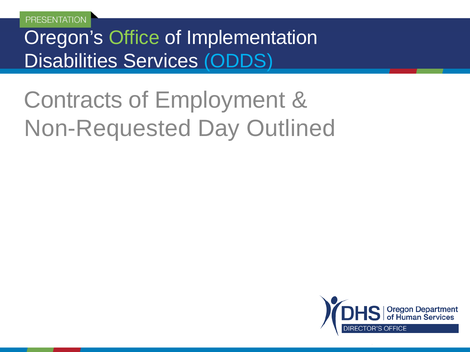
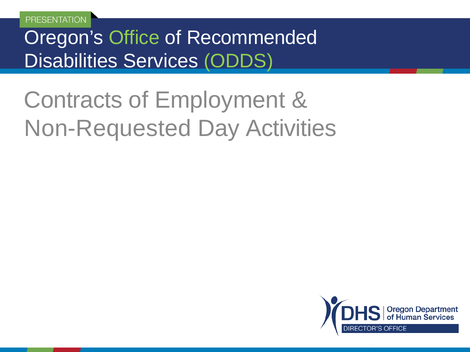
Implementation: Implementation -> Recommended (252, 38)
ODDS colour: light blue -> light green (238, 61)
Outlined: Outlined -> Activities (291, 129)
